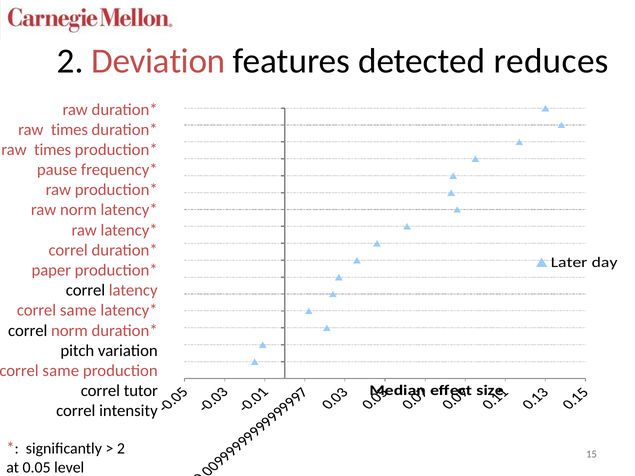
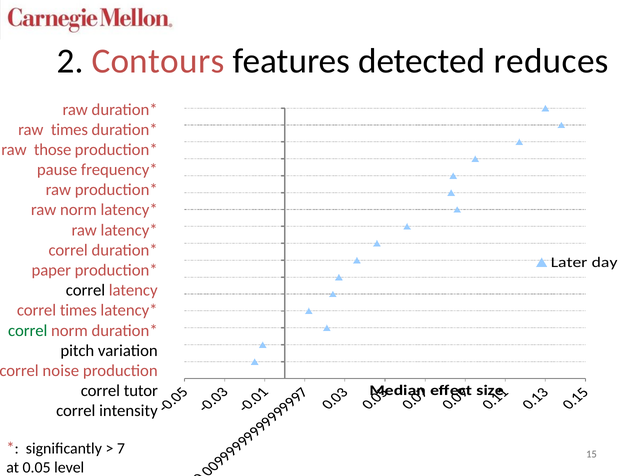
Deviation: Deviation -> Contours (158, 61)
times: times -> those (53, 150)
same: same -> times (78, 311)
correl colour: black -> green (28, 331)
same: same -> noise (61, 371)
2: 2 -> 7 (121, 449)
